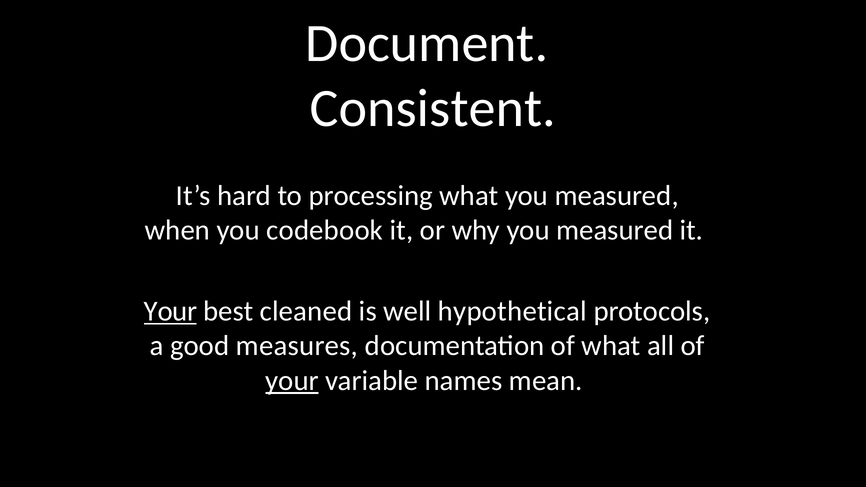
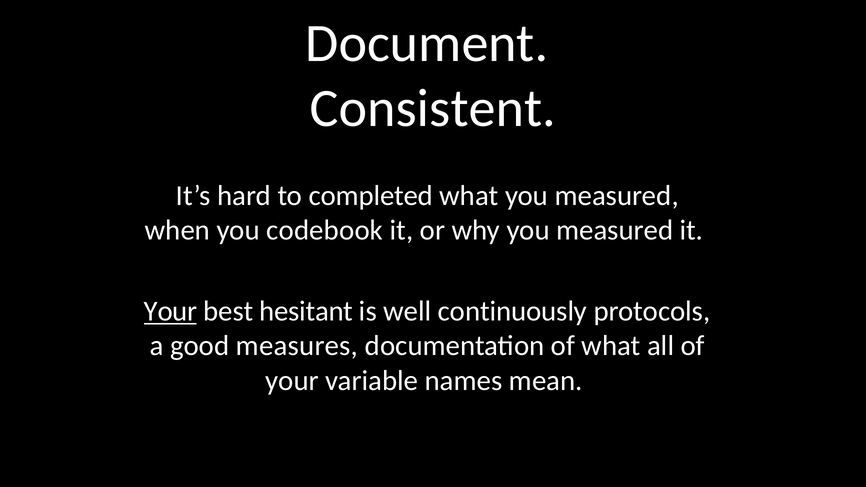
processing: processing -> completed (371, 196)
cleaned: cleaned -> hesitant (306, 311)
hypothetical: hypothetical -> continuously (512, 311)
your underline: present -> none (292, 381)
